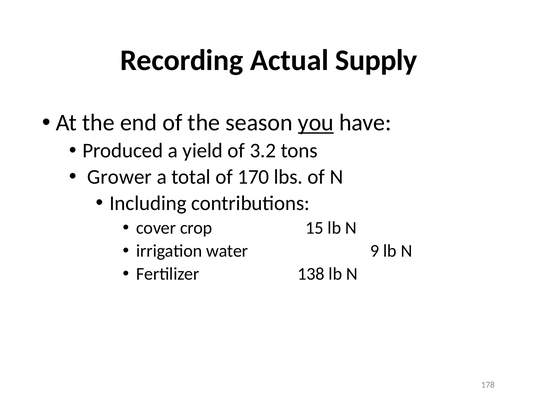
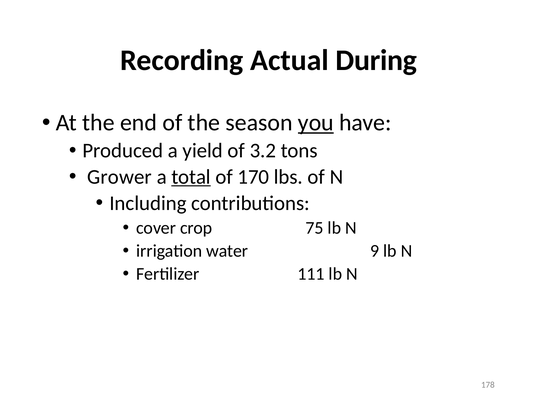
Supply: Supply -> During (376, 60)
total underline: none -> present (191, 177)
15: 15 -> 75 (314, 228)
138: 138 -> 111 (311, 274)
